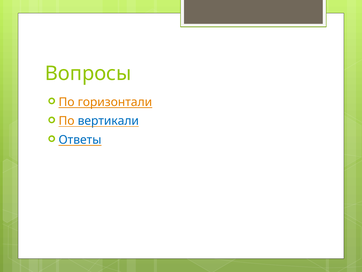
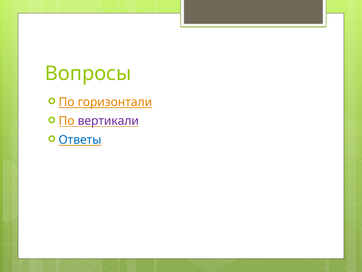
вертикали colour: blue -> purple (108, 121)
